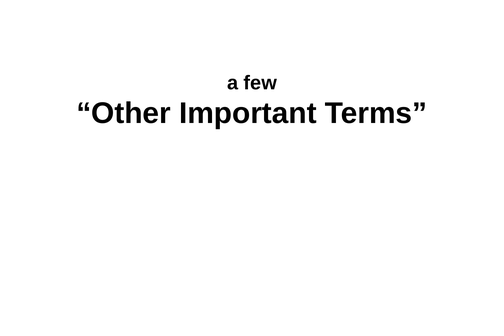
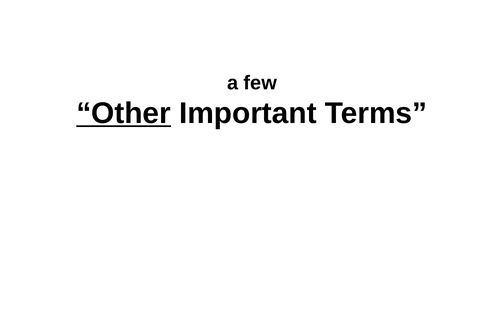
Other underline: none -> present (124, 113)
